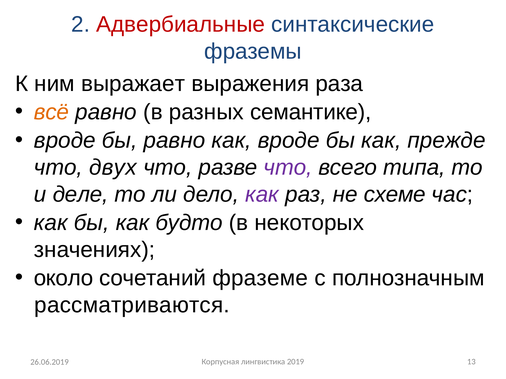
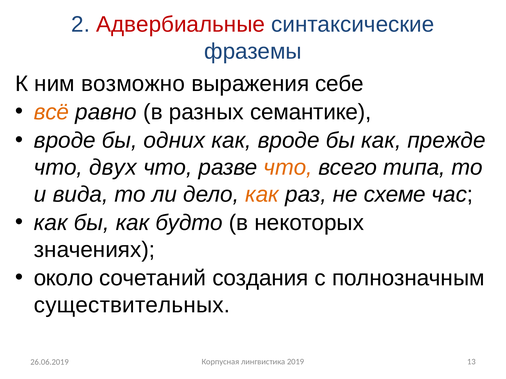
выражает: выражает -> возможно (133, 84)
раза: раза -> себе (339, 84)
бы равно: равно -> одних (174, 141)
что colour: purple -> orange (288, 168)
деле: деле -> вида (80, 195)
как colour: purple -> orange (262, 195)
фраземе: фраземе -> создания (260, 278)
рассматриваются: рассматриваются -> существительных (132, 305)
